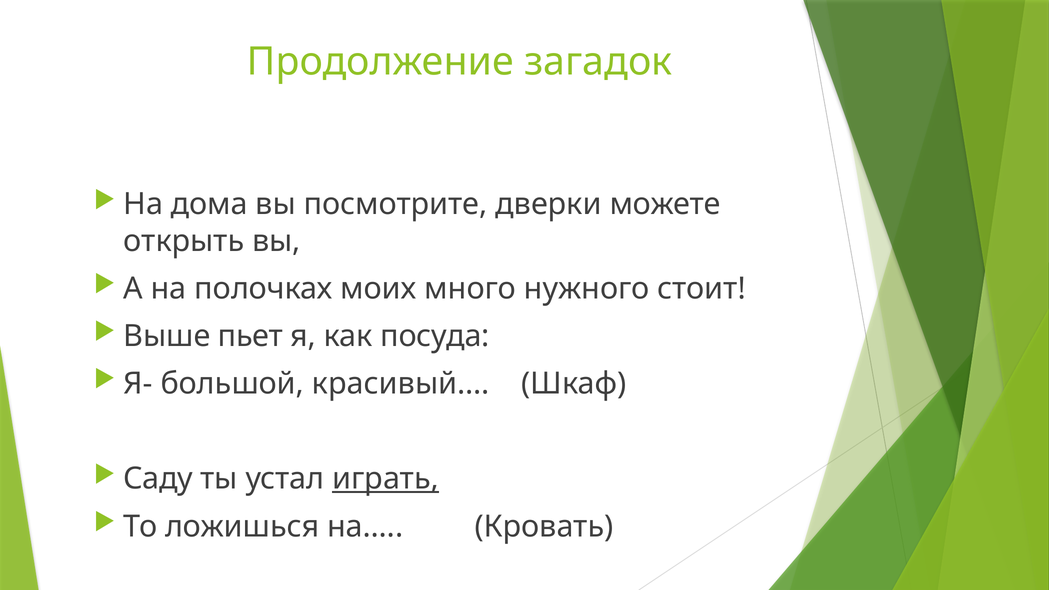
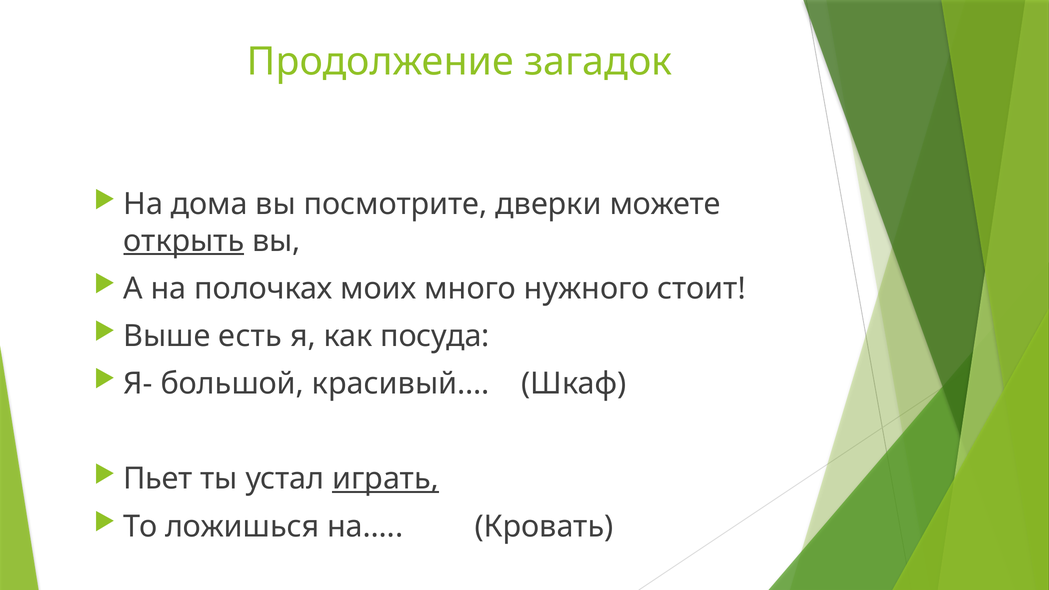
открыть underline: none -> present (184, 241)
пьет: пьет -> есть (250, 336)
Саду: Саду -> Пьет (158, 479)
